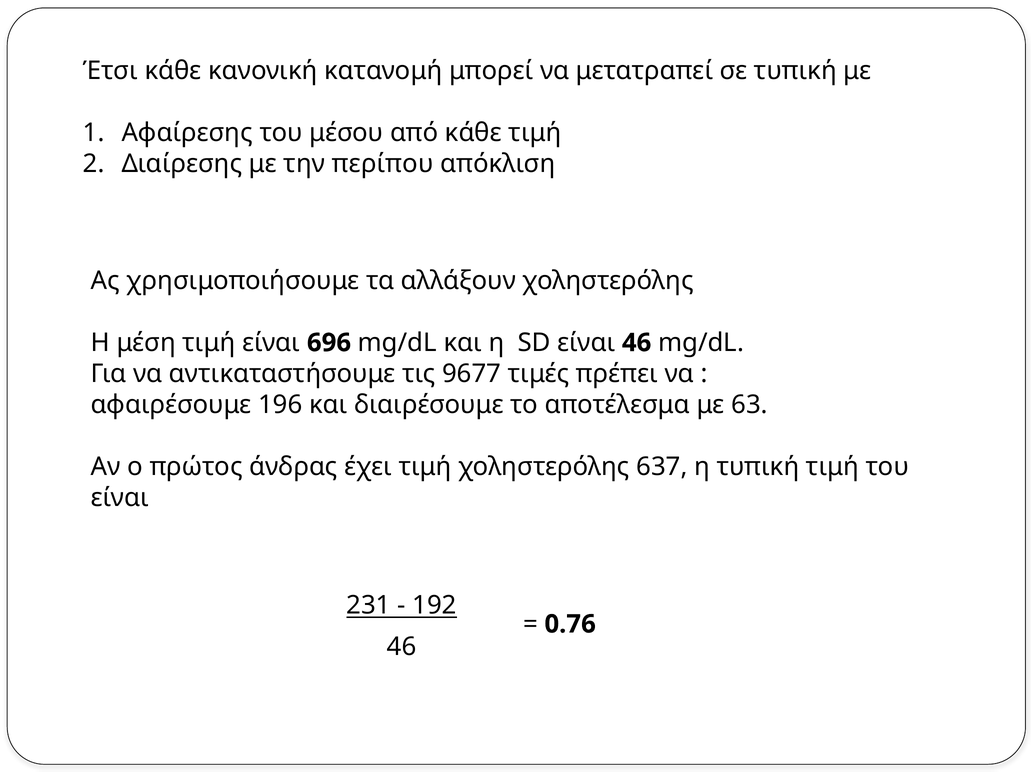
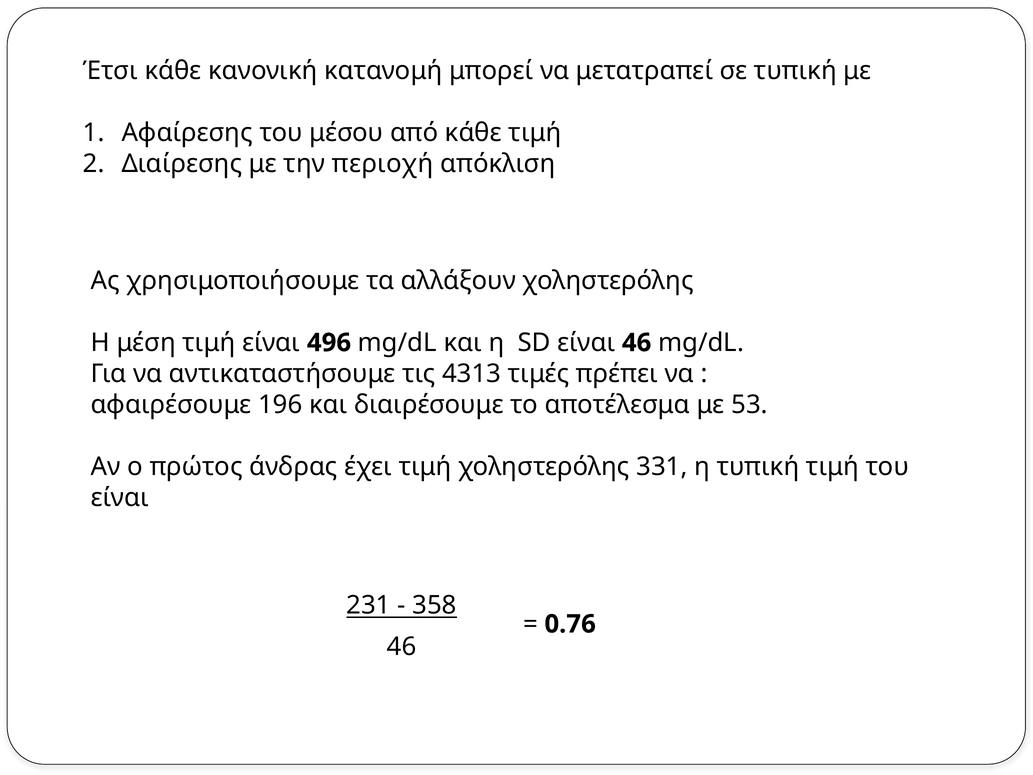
περίπου: περίπου -> περιοχή (383, 164)
696: 696 -> 496 (329, 343)
9677: 9677 -> 4313 (472, 374)
63: 63 -> 53 (749, 405)
637: 637 -> 331 (662, 467)
192: 192 -> 358 (435, 605)
